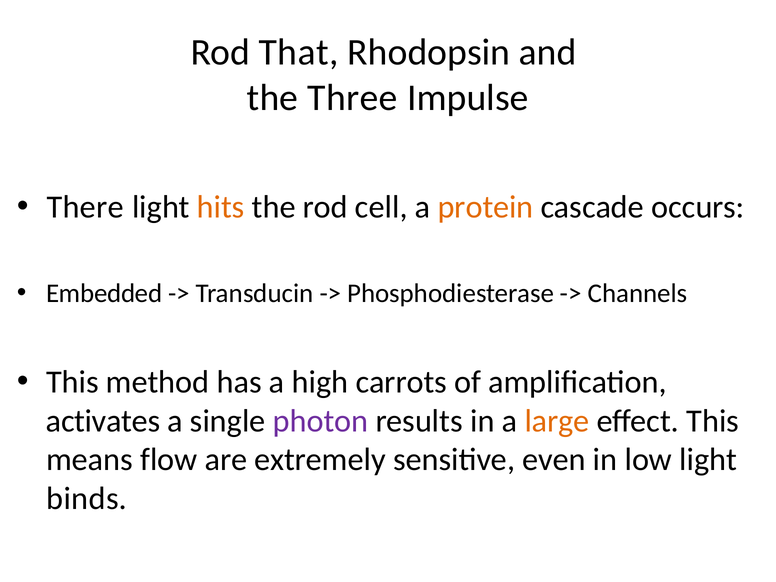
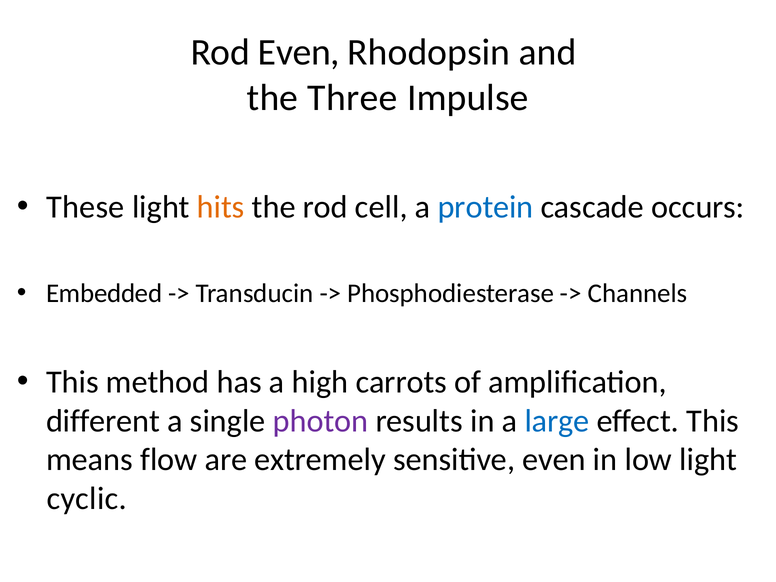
Rod That: That -> Even (299, 52)
There: There -> These (85, 207)
protein colour: orange -> blue (486, 207)
activates: activates -> different (103, 421)
large colour: orange -> blue (557, 421)
binds: binds -> cyclic (87, 498)
